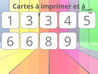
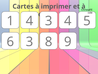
1 3: 3 -> 4 (29, 21)
6 6: 6 -> 3 (29, 41)
